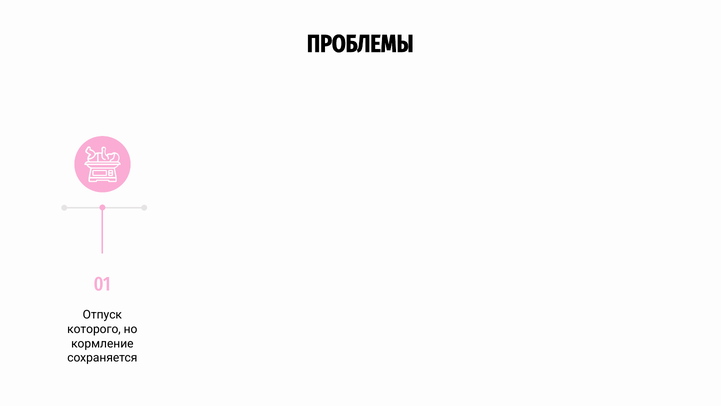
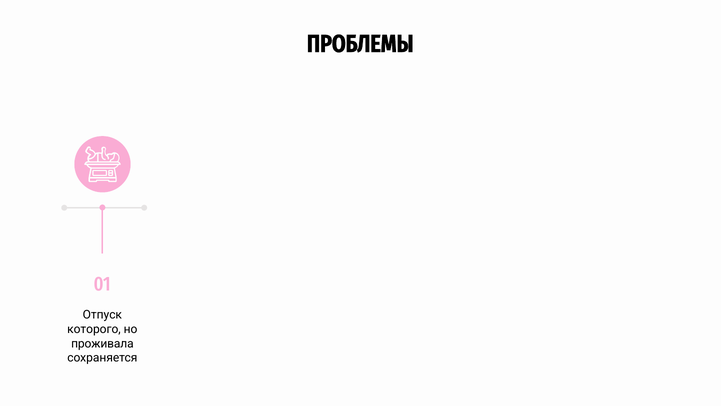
кормление: кормление -> проживала (102, 343)
